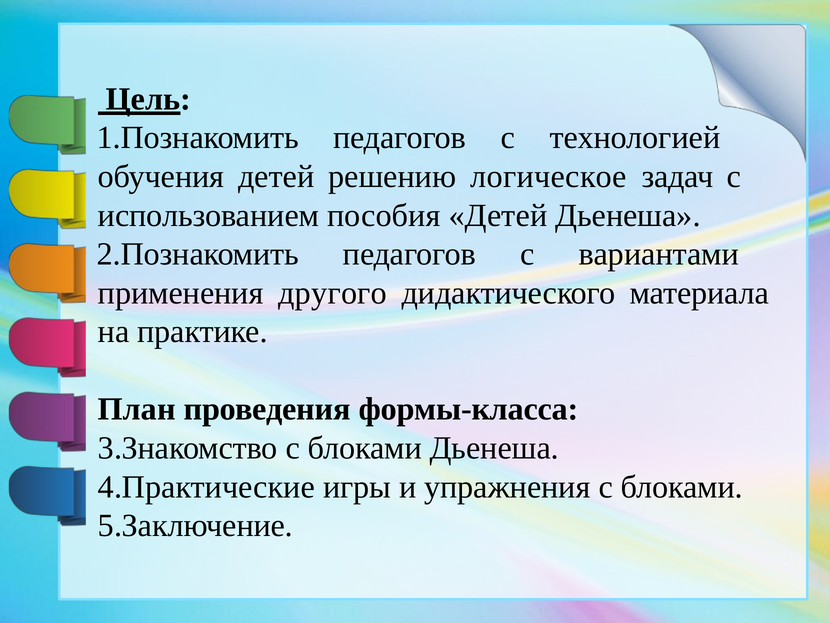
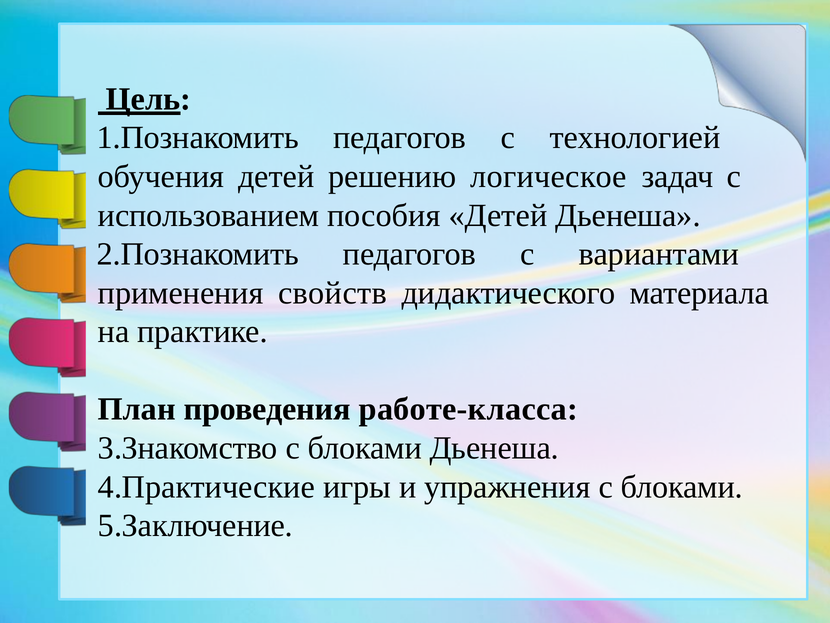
другого: другого -> свойств (333, 293)
формы-класса: формы-класса -> работе-класса (468, 409)
